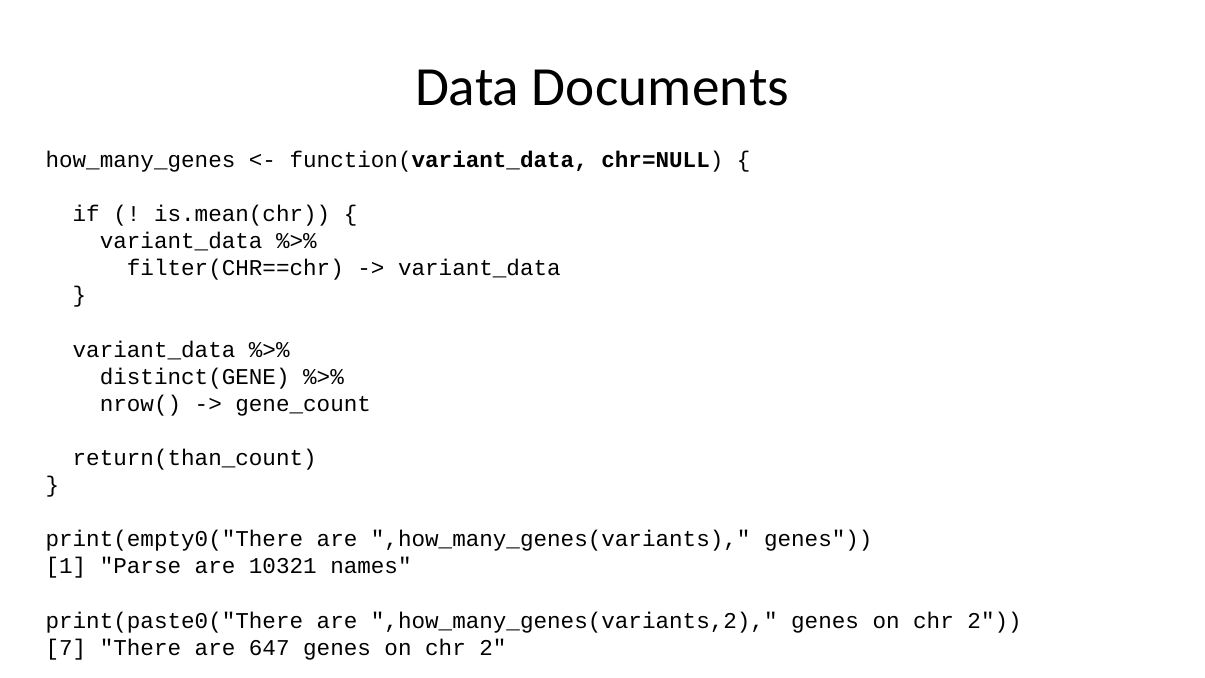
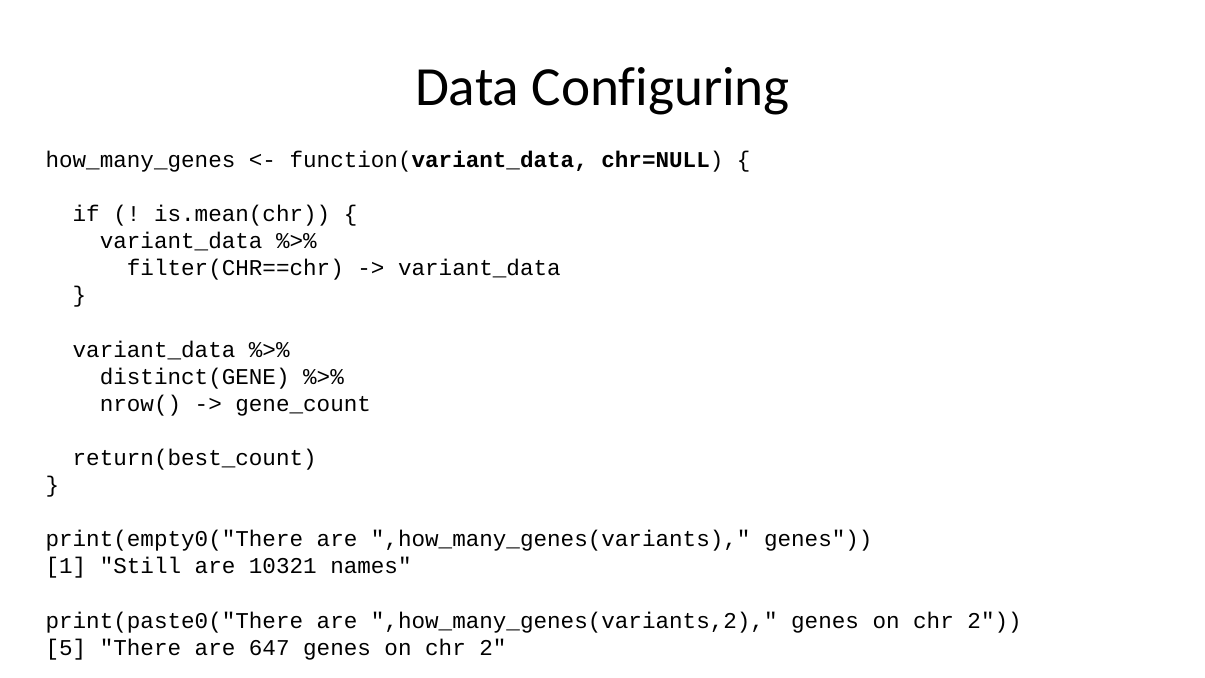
Documents: Documents -> Configuring (661, 87)
return(than_count: return(than_count -> return(best_count (195, 458)
Parse: Parse -> Still (140, 566)
7: 7 -> 5 (66, 648)
